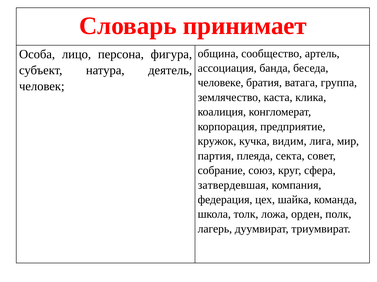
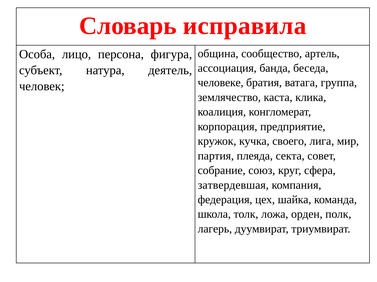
принимает: принимает -> исправила (245, 26)
видим: видим -> своего (290, 142)
